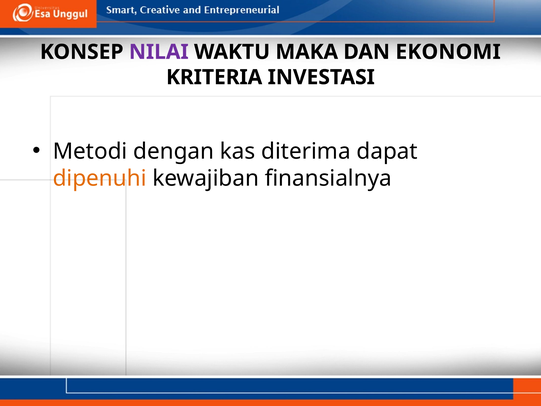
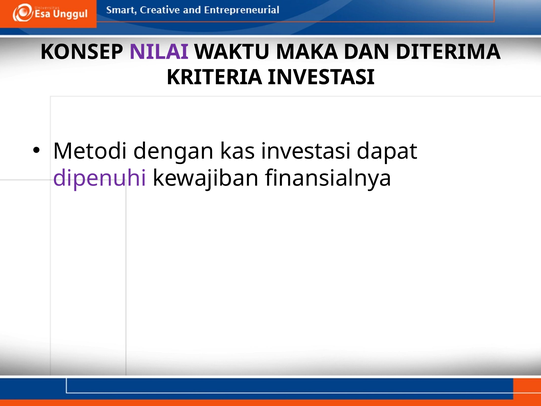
EKONOMI: EKONOMI -> DITERIMA (448, 52)
kas diterima: diterima -> investasi (306, 151)
dipenuhi colour: orange -> purple (100, 178)
